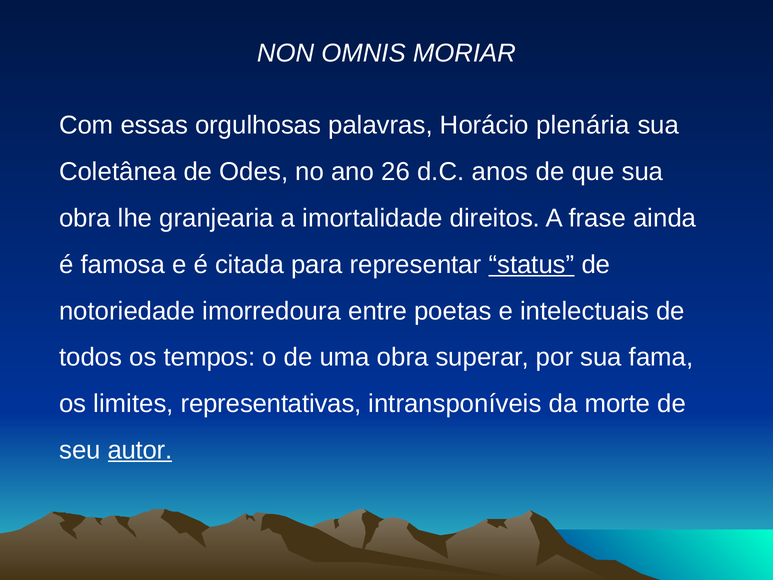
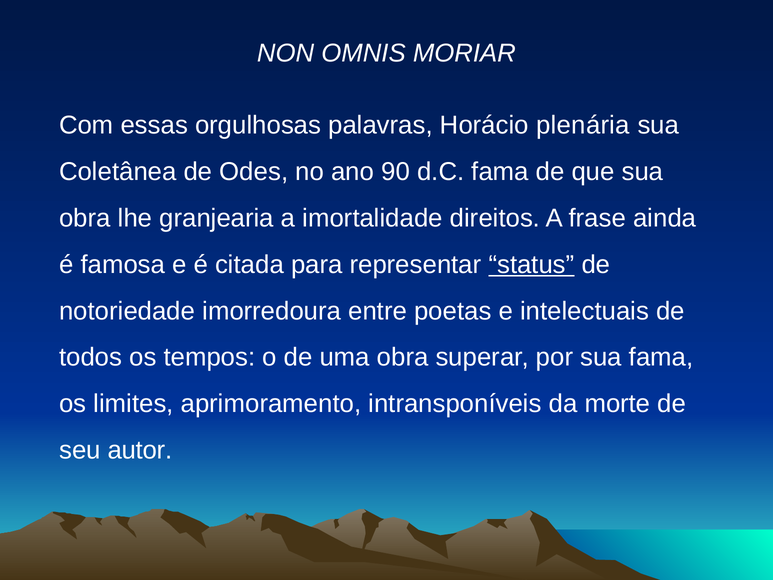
26: 26 -> 90 (396, 172)
d.C anos: anos -> fama (500, 172)
representativas: representativas -> aprimoramento (271, 404)
autor underline: present -> none (140, 450)
